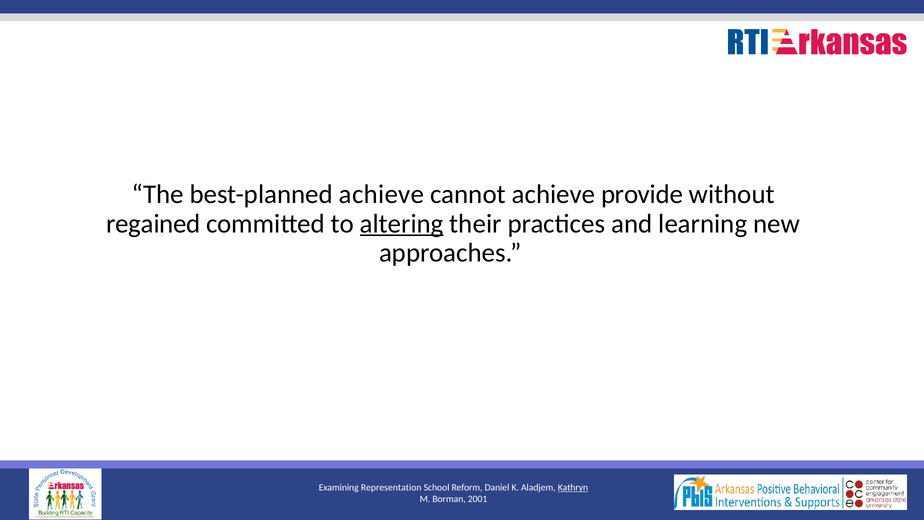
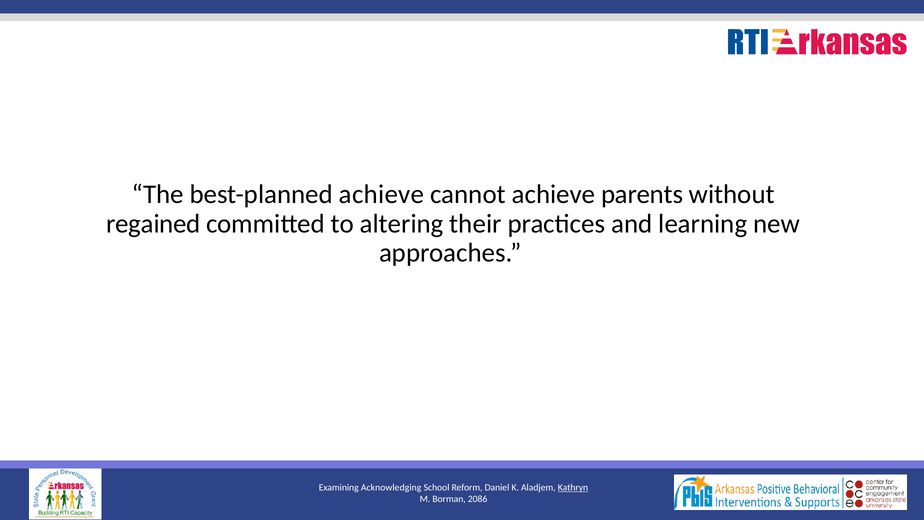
provide: provide -> parents (642, 194)
altering underline: present -> none (402, 224)
Representation: Representation -> Acknowledging (391, 487)
2001: 2001 -> 2086 (478, 499)
